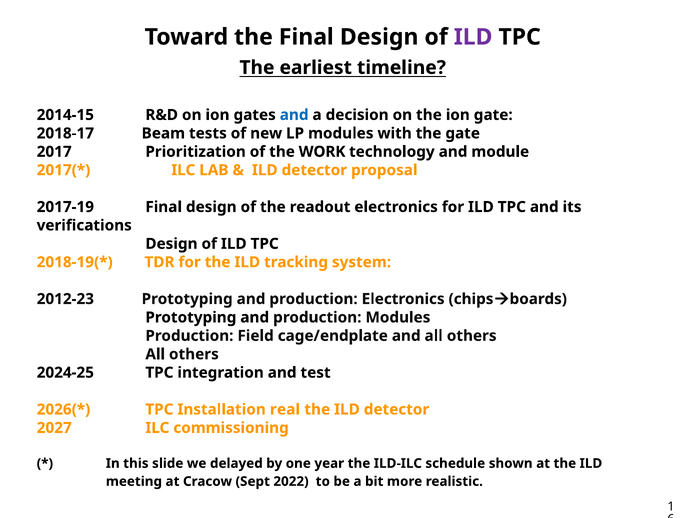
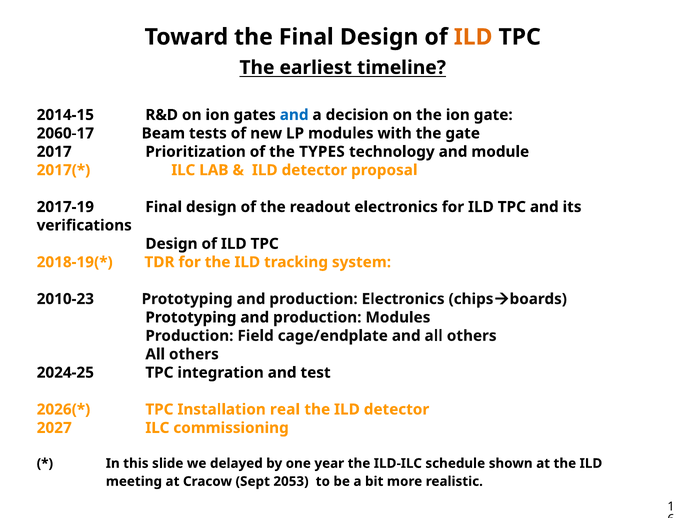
ILD colour: purple -> orange (473, 37)
2018-17: 2018-17 -> 2060-17 (65, 133)
WORK: WORK -> TYPES (322, 152)
2012-23: 2012-23 -> 2010-23 (65, 299)
2022: 2022 -> 2053 (291, 482)
